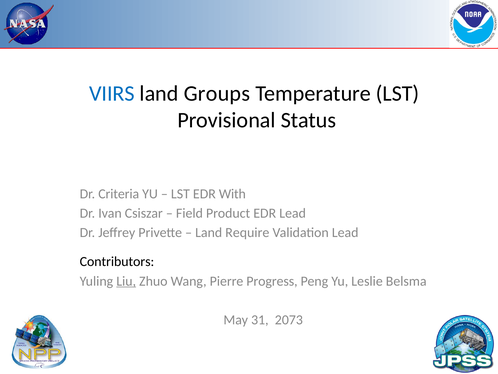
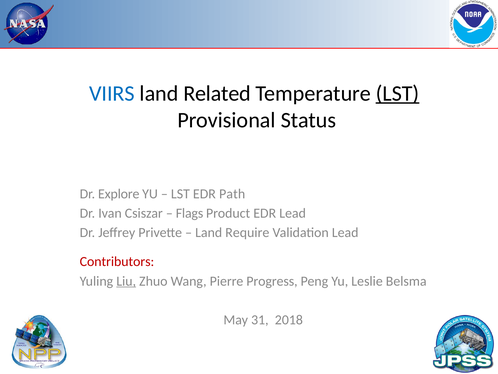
Groups: Groups -> Related (217, 93)
LST underline: none -> present (398, 93)
Criteria: Criteria -> Explore (119, 194)
With: With -> Path (232, 194)
Field: Field -> Flags (190, 213)
Contributors colour: black -> red (117, 261)
2073: 2073 -> 2018 (289, 320)
